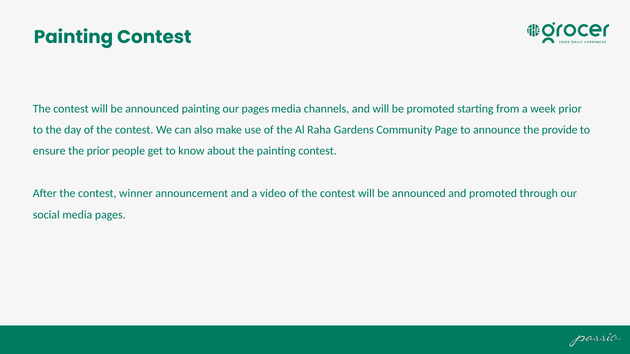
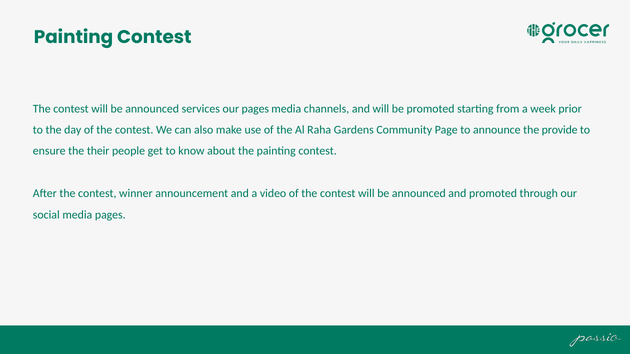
announced painting: painting -> services (201, 109)
the prior: prior -> their (98, 151)
